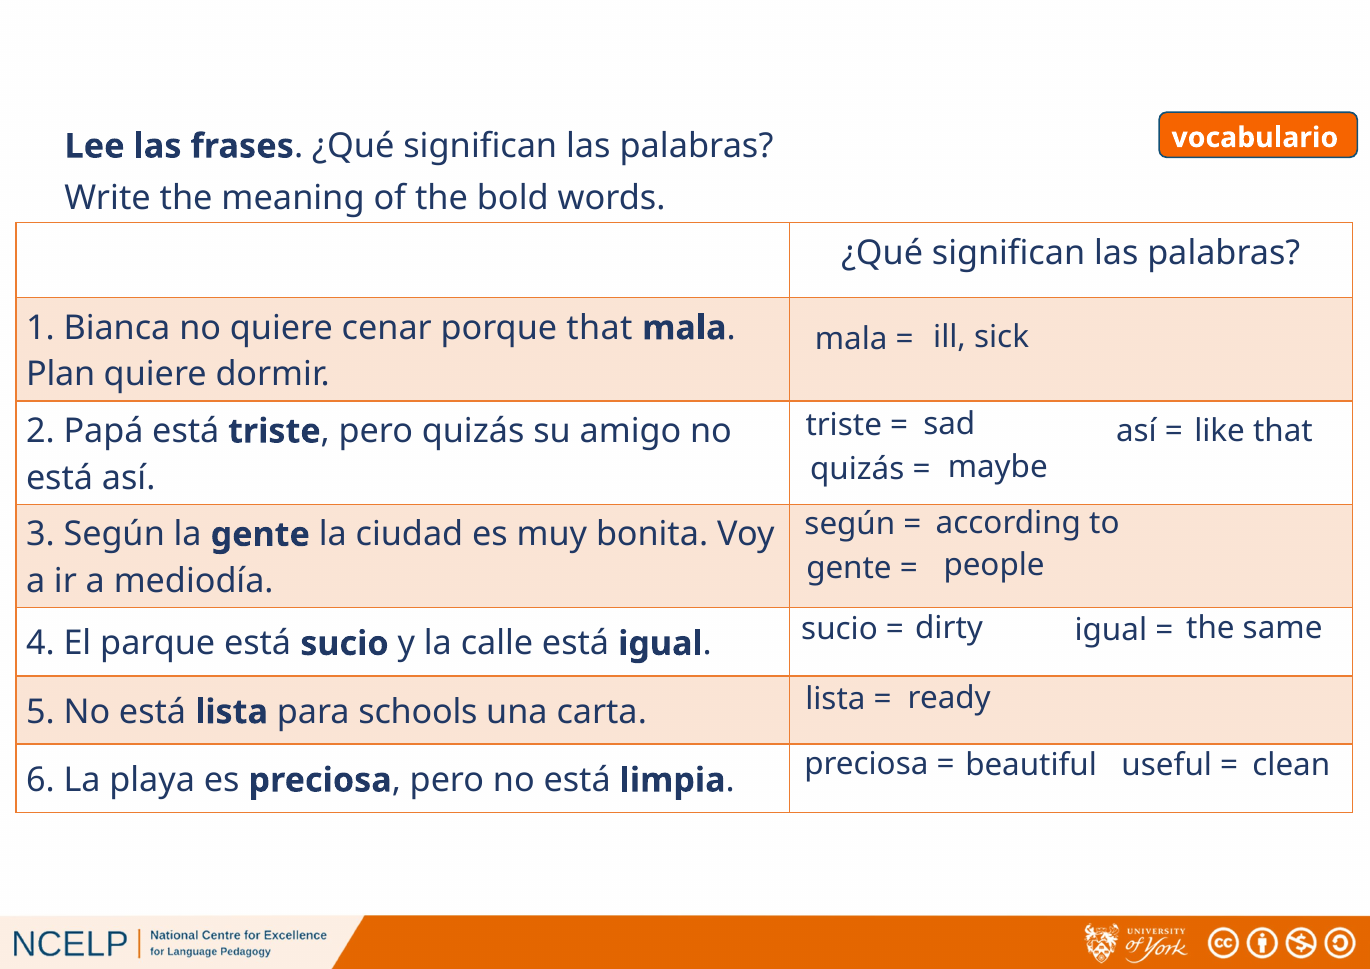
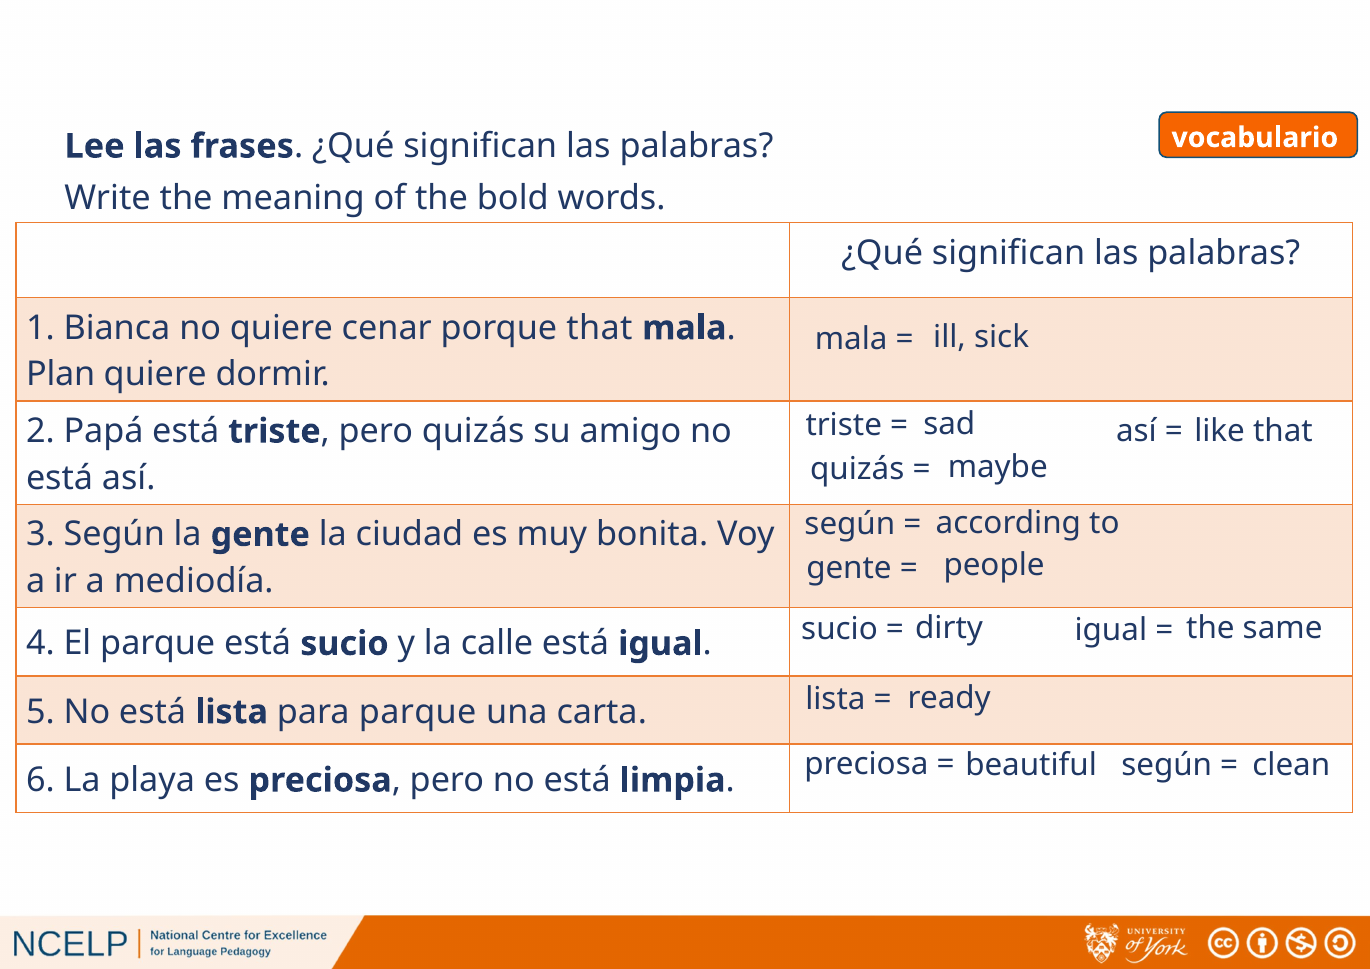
para schools: schools -> parque (418, 712)
beautiful useful: useful -> según (1167, 765)
